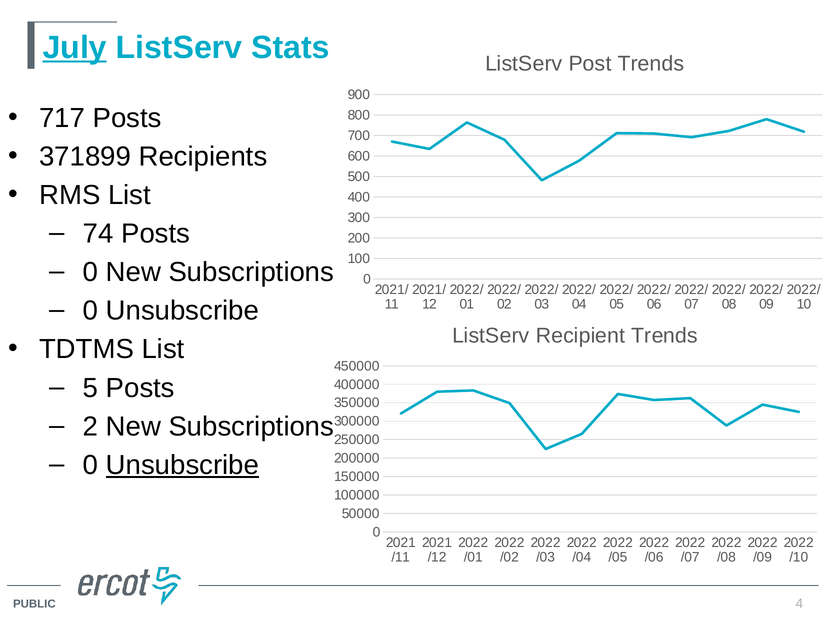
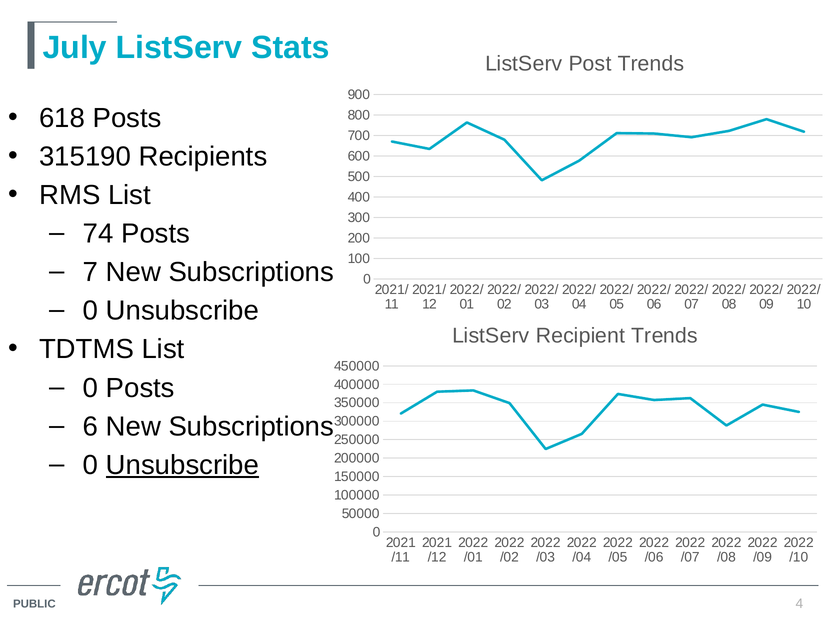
July underline: present -> none (75, 48)
717: 717 -> 618 (62, 118)
371899: 371899 -> 315190 (85, 157)
0: 0 -> 7 (91, 272)
5: 5 -> 0 (91, 388)
2: 2 -> 6 (91, 427)
